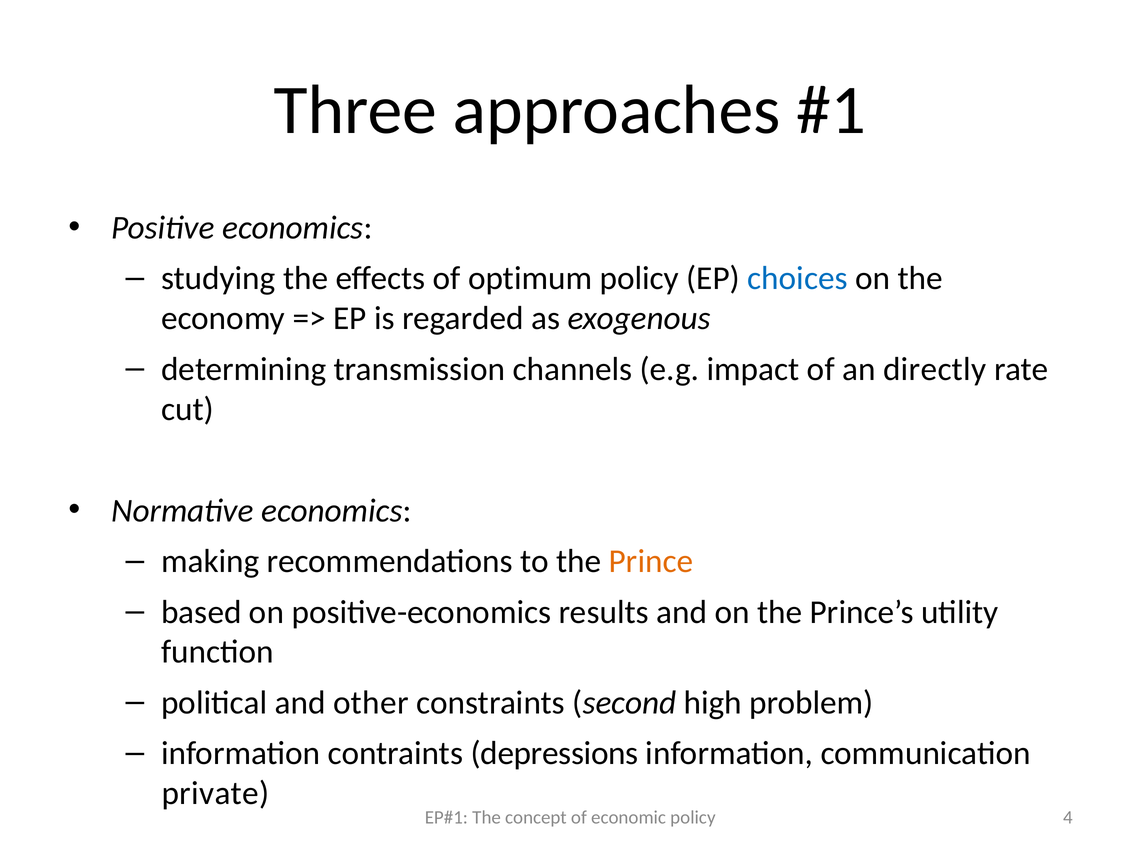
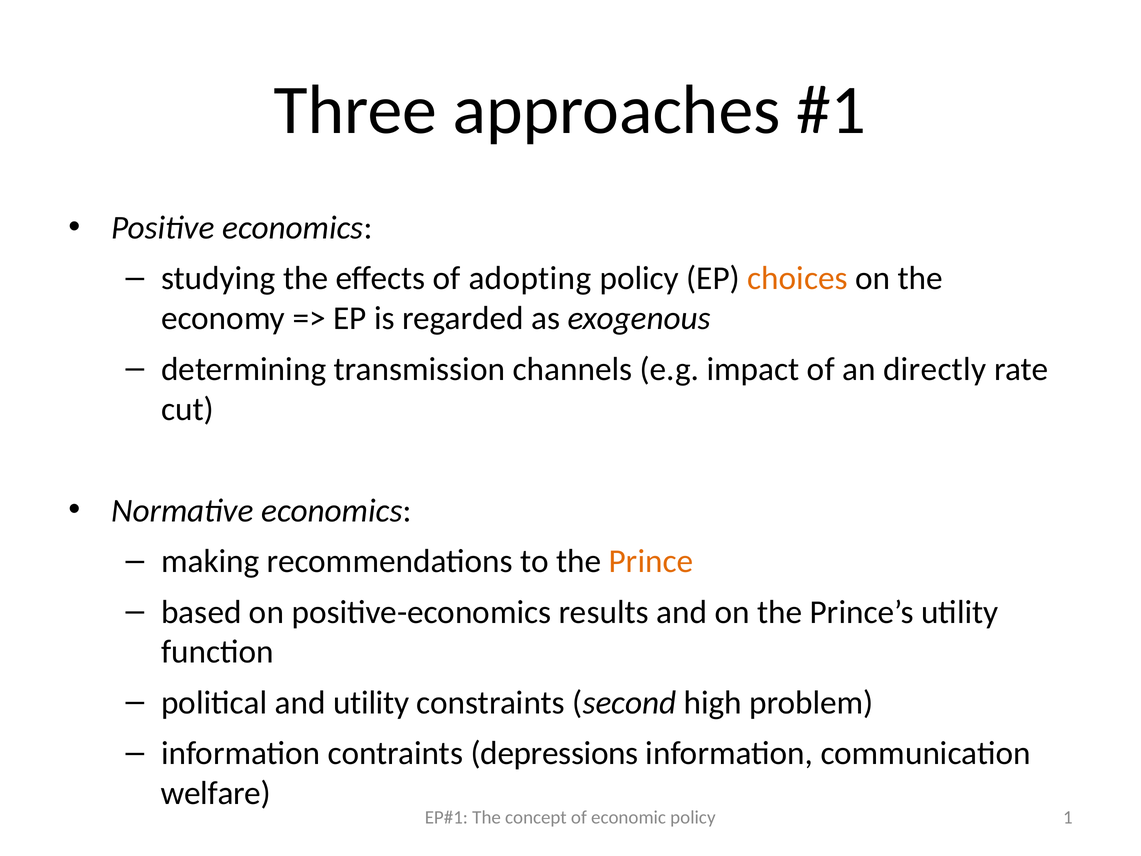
optimum: optimum -> adopting (530, 278)
choices colour: blue -> orange (798, 278)
and other: other -> utility (371, 702)
private: private -> welfare (216, 793)
4: 4 -> 1 (1068, 817)
